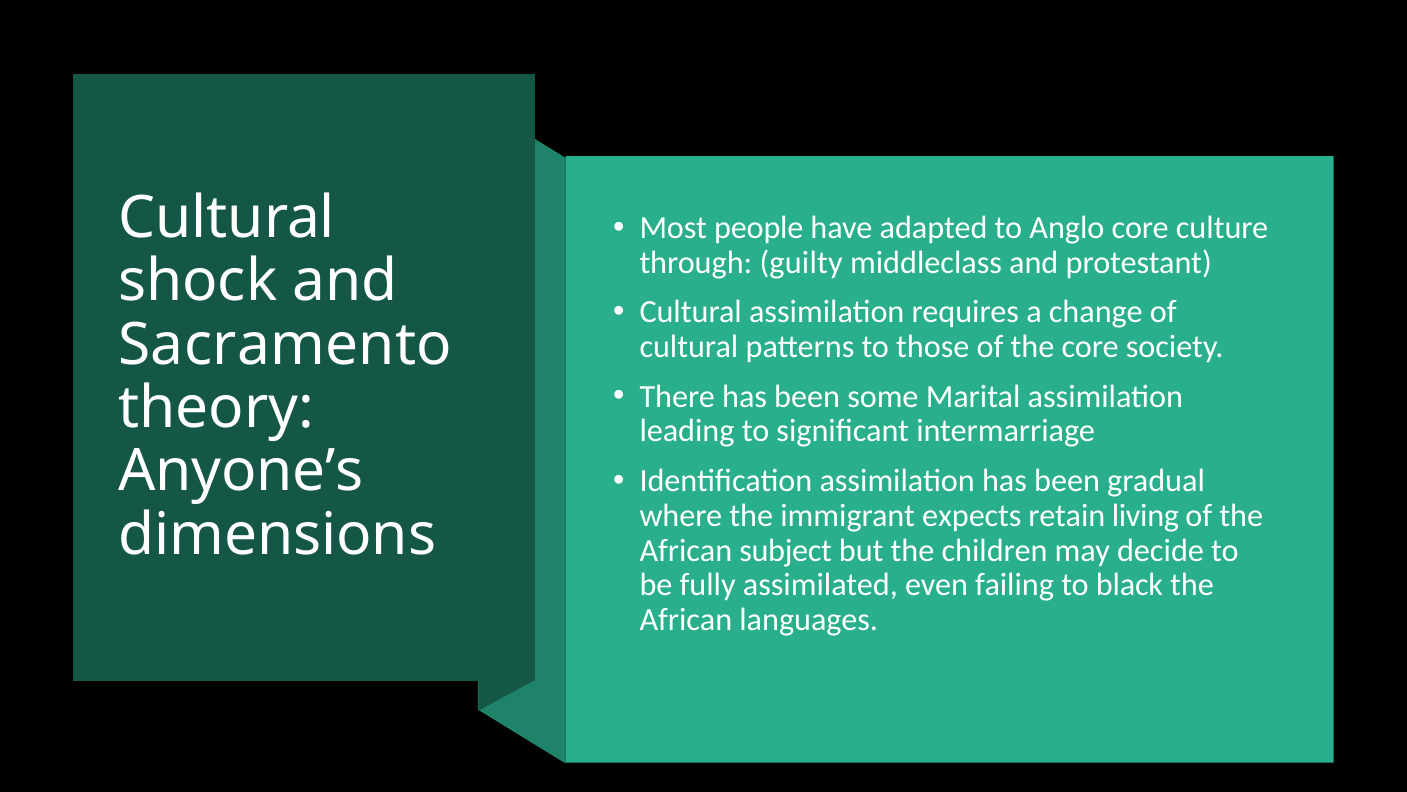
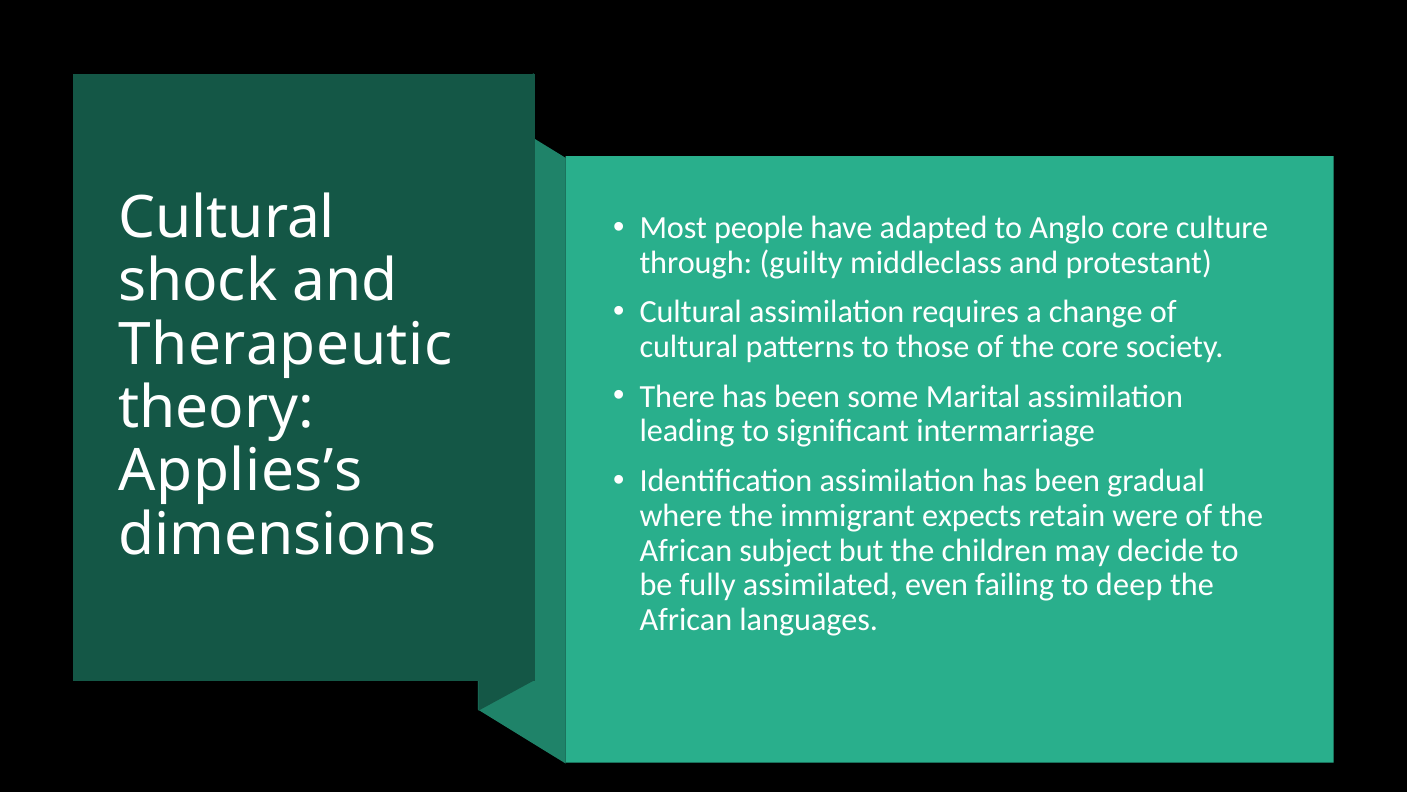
Sacramento: Sacramento -> Therapeutic (285, 345)
Anyone’s: Anyone’s -> Applies’s (240, 471)
living: living -> were (1145, 515)
black: black -> deep (1129, 585)
